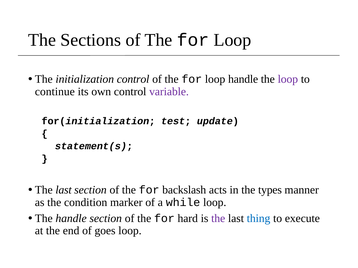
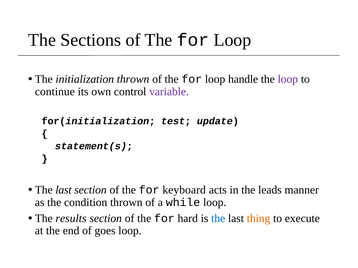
initialization control: control -> thrown (133, 79)
backslash: backslash -> keyboard (184, 190)
types: types -> leads (270, 190)
condition marker: marker -> thrown (126, 203)
The handle: handle -> results (71, 219)
the colour: purple -> blue (218, 219)
thing colour: blue -> orange (259, 219)
